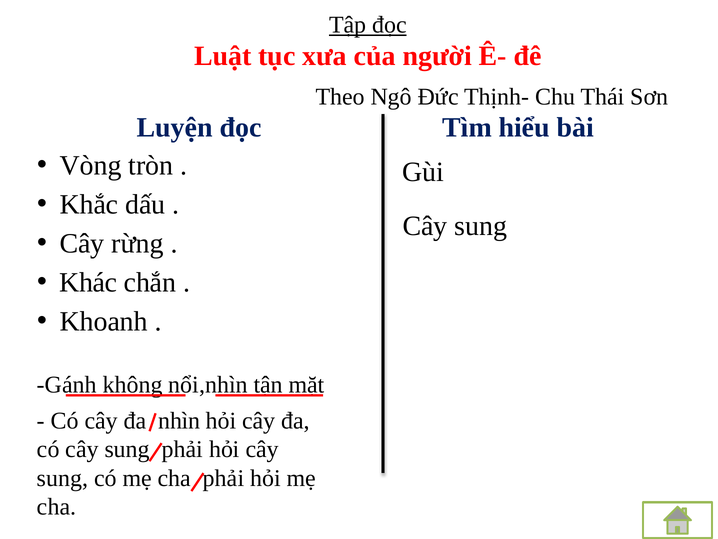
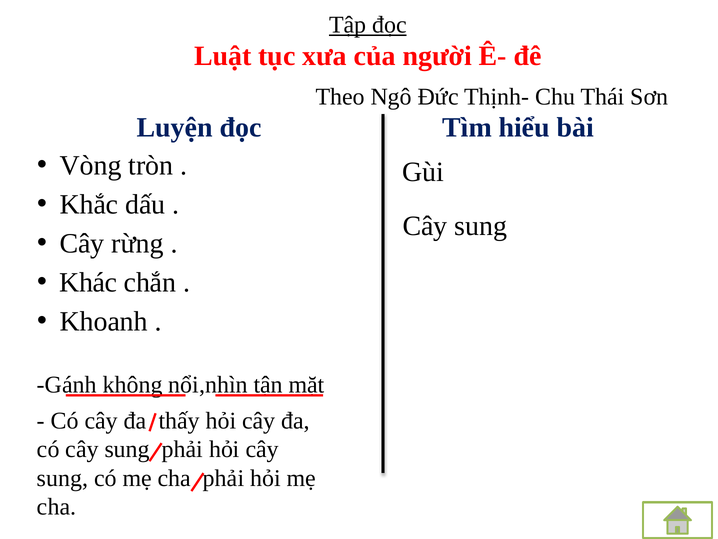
nhìn: nhìn -> thấy (179, 420)
